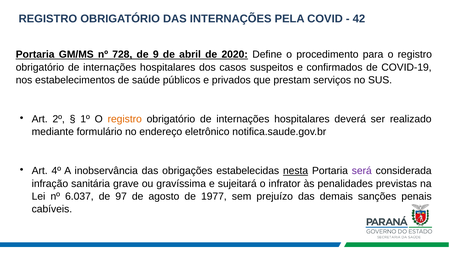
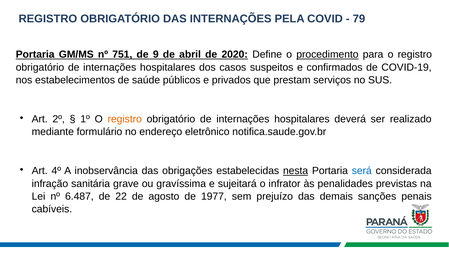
42: 42 -> 79 (359, 19)
728: 728 -> 751 (122, 54)
procedimento underline: none -> present (327, 54)
será colour: purple -> blue (362, 171)
6.037: 6.037 -> 6.487 (79, 196)
97: 97 -> 22 (121, 196)
